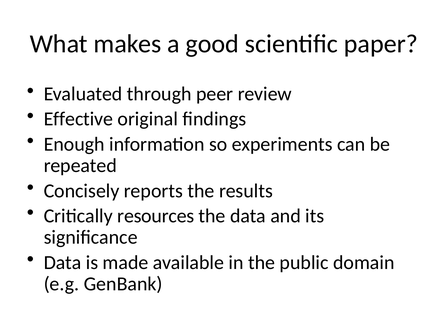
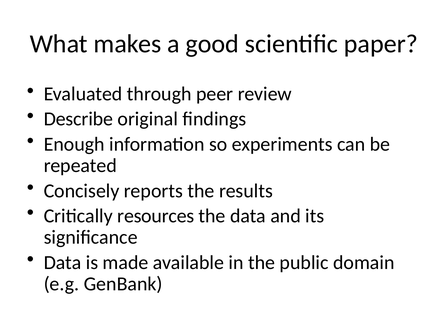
Effective: Effective -> Describe (78, 119)
